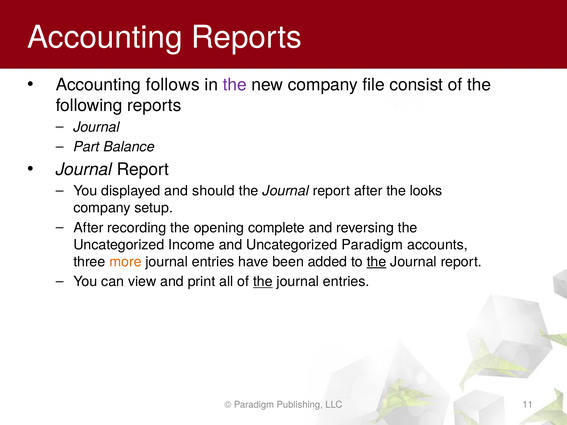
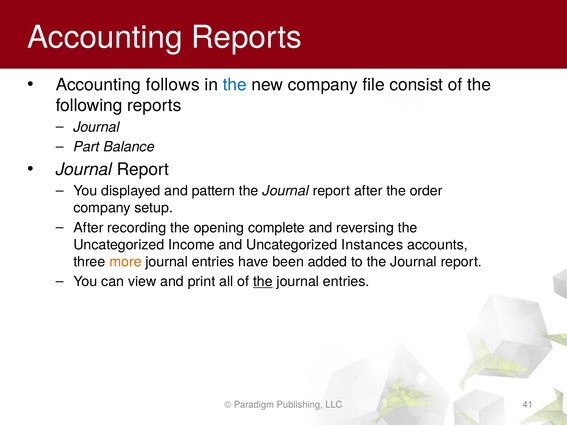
the colour: purple -> blue (235, 85)
should: should -> pattern (214, 191)
looks: looks -> order (426, 191)
Uncategorized Paradigm: Paradigm -> Instances (372, 245)
the underline: present -> none (377, 262)
11: 11 -> 41 (528, 405)
